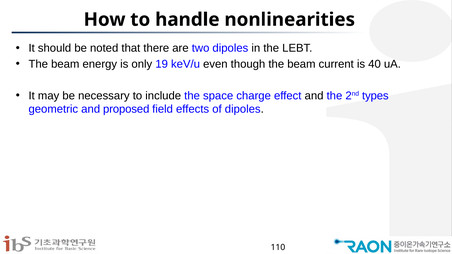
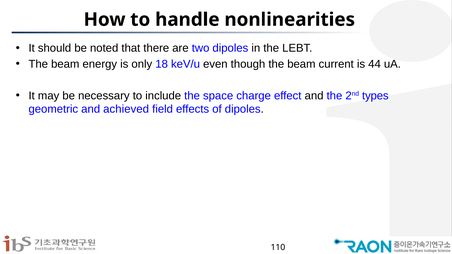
19: 19 -> 18 (162, 64)
40: 40 -> 44 (375, 64)
proposed: proposed -> achieved (126, 109)
